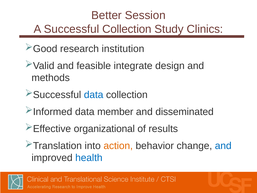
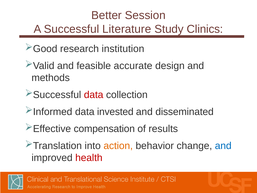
Successful Collection: Collection -> Literature (127, 29)
integrate: integrate -> accurate (133, 66)
data colour: blue -> red (94, 95)
member: member -> invested (115, 112)
organizational: organizational -> compensation (104, 129)
health colour: blue -> red (89, 158)
